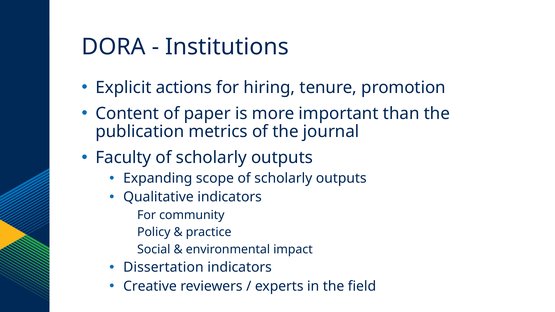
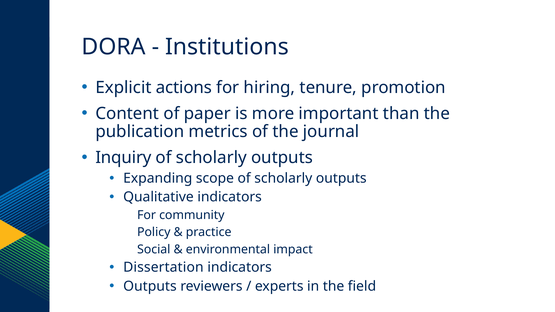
Faculty: Faculty -> Inquiry (123, 158)
Creative: Creative -> Outputs (150, 286)
